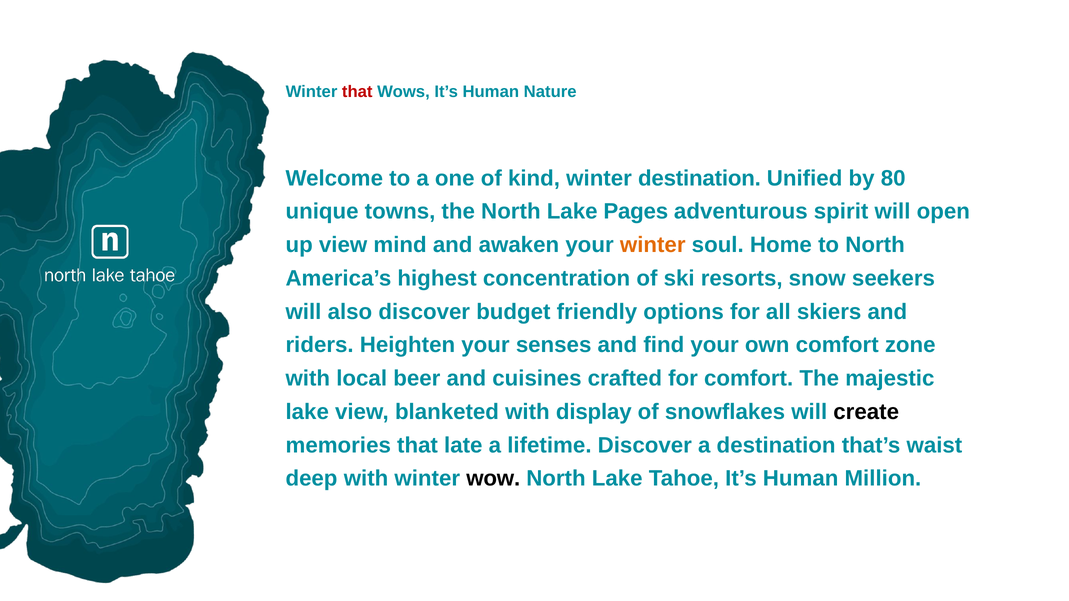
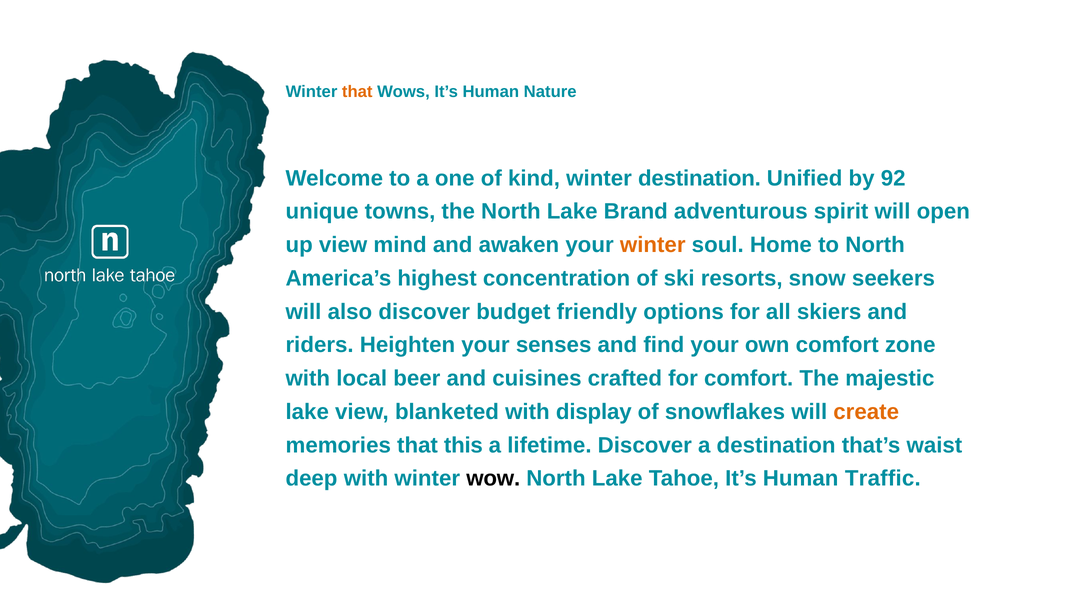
that colour: red -> orange (357, 92)
80: 80 -> 92 (893, 178)
Pages: Pages -> Brand (636, 212)
create colour: black -> orange (866, 412)
late: late -> this (463, 445)
Million: Million -> Traffic (883, 479)
